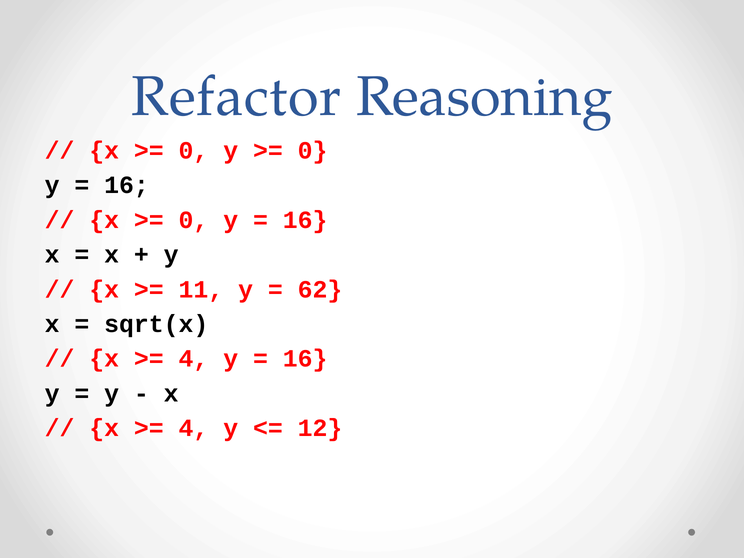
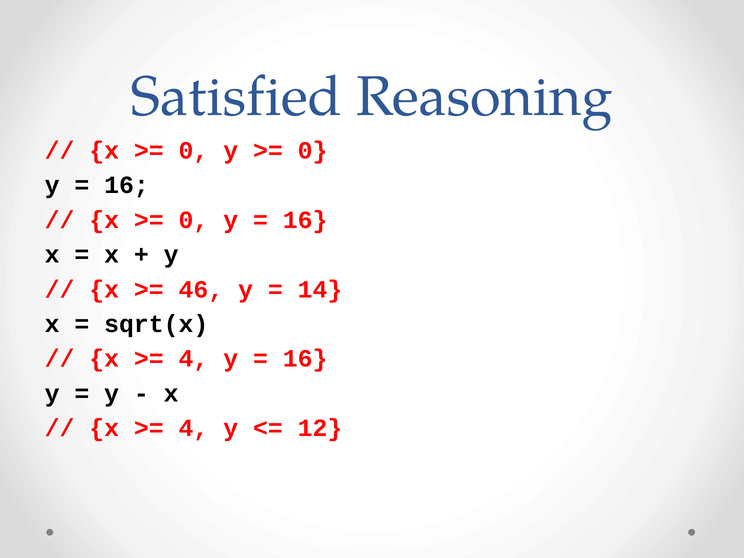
Refactor: Refactor -> Satisfied (236, 97)
11: 11 -> 46 (201, 289)
62: 62 -> 14 (320, 289)
